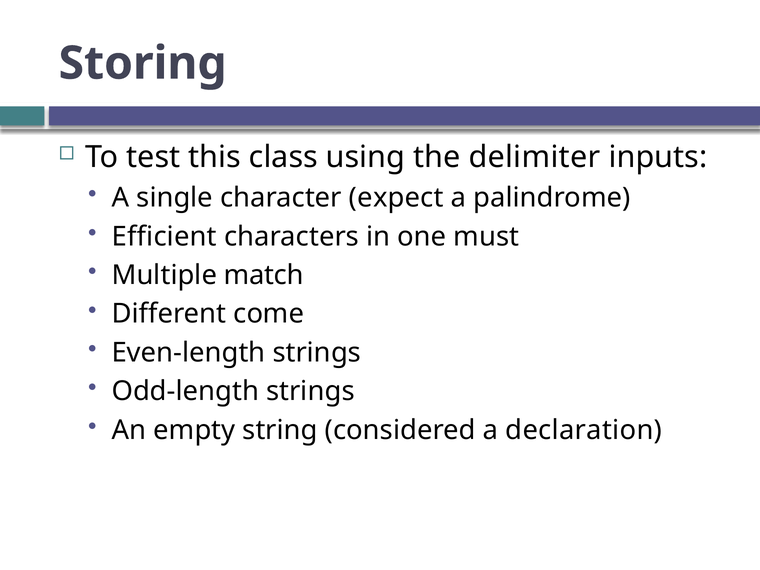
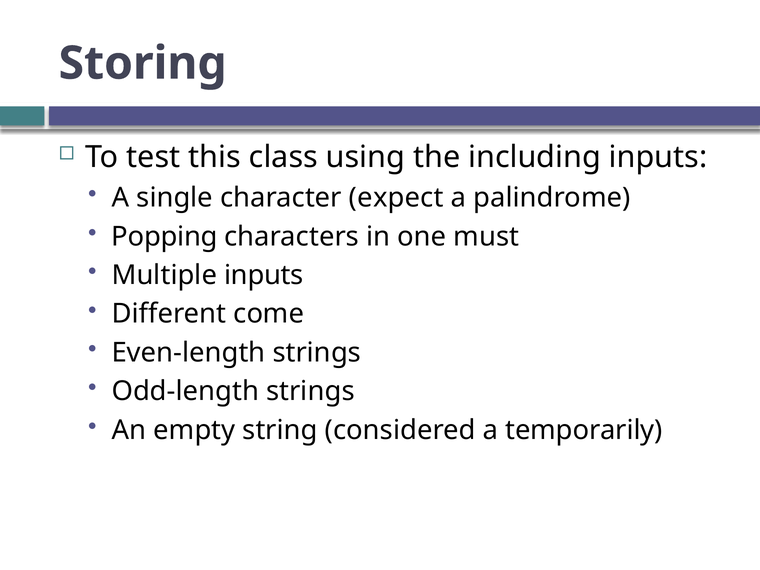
delimiter: delimiter -> including (535, 157)
Efficient: Efficient -> Popping (165, 236)
Multiple match: match -> inputs (264, 275)
declaration: declaration -> temporarily (584, 430)
